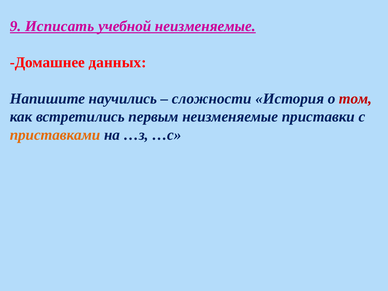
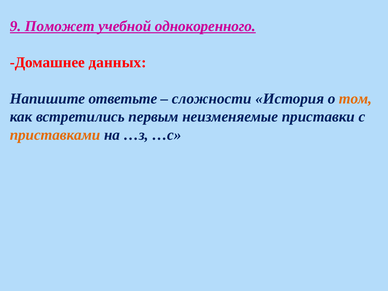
Исписать: Исписать -> Поможет (60, 26)
учебной неизменяемые: неизменяемые -> однокоренного (205, 26)
научились: научились -> ответьте (123, 99)
том colour: red -> orange (355, 99)
